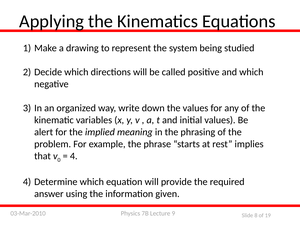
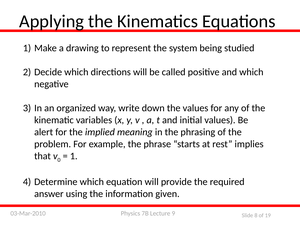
4: 4 -> 1 (74, 156)
